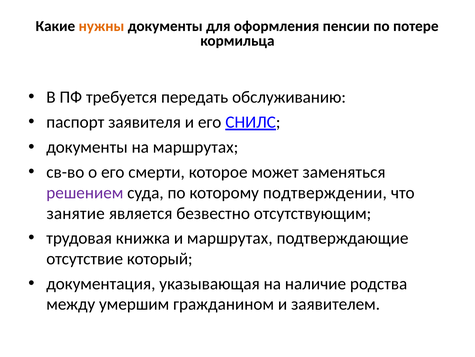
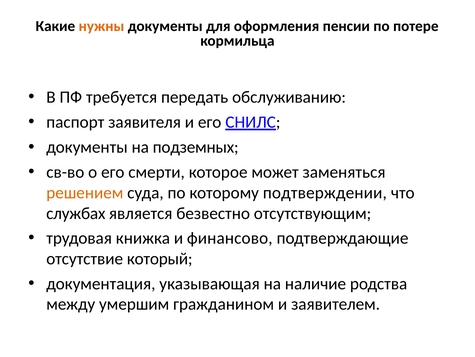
на маршрутах: маршрутах -> подземных (196, 147)
решением colour: purple -> orange (85, 192)
занятие: занятие -> службах (76, 213)
и маршрутах: маршрутах -> финансово (230, 238)
